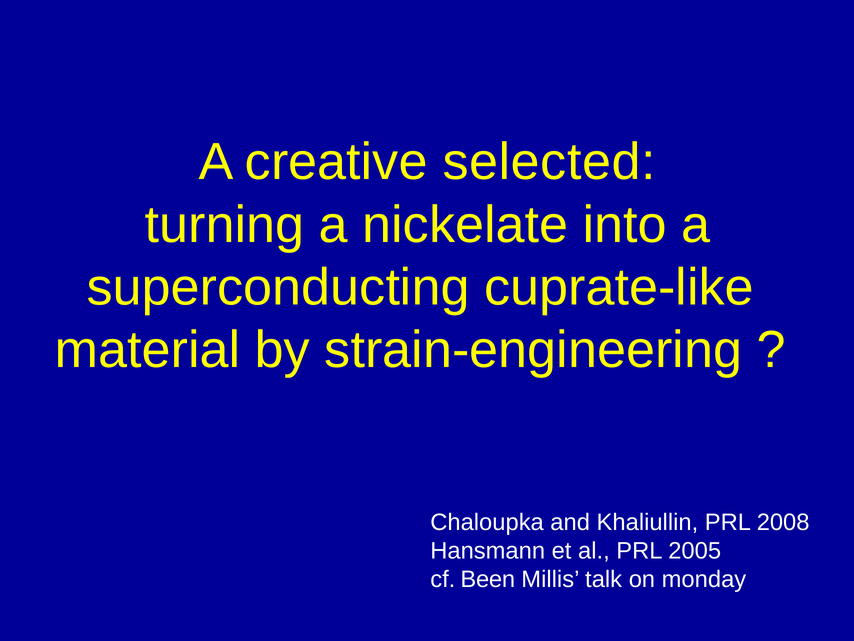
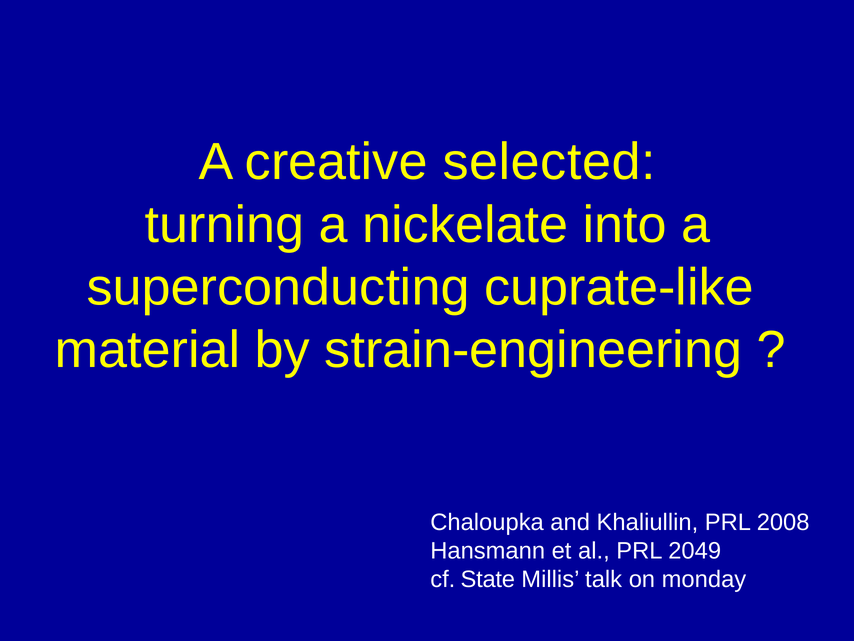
2005: 2005 -> 2049 (695, 550)
Been: Been -> State (488, 579)
